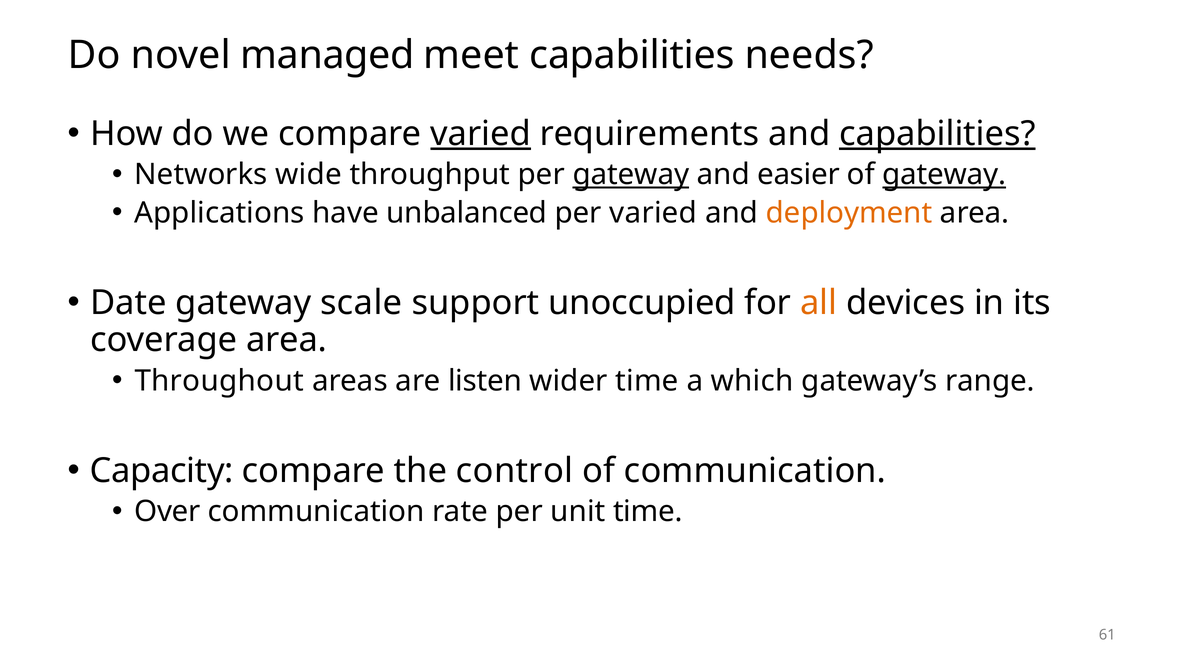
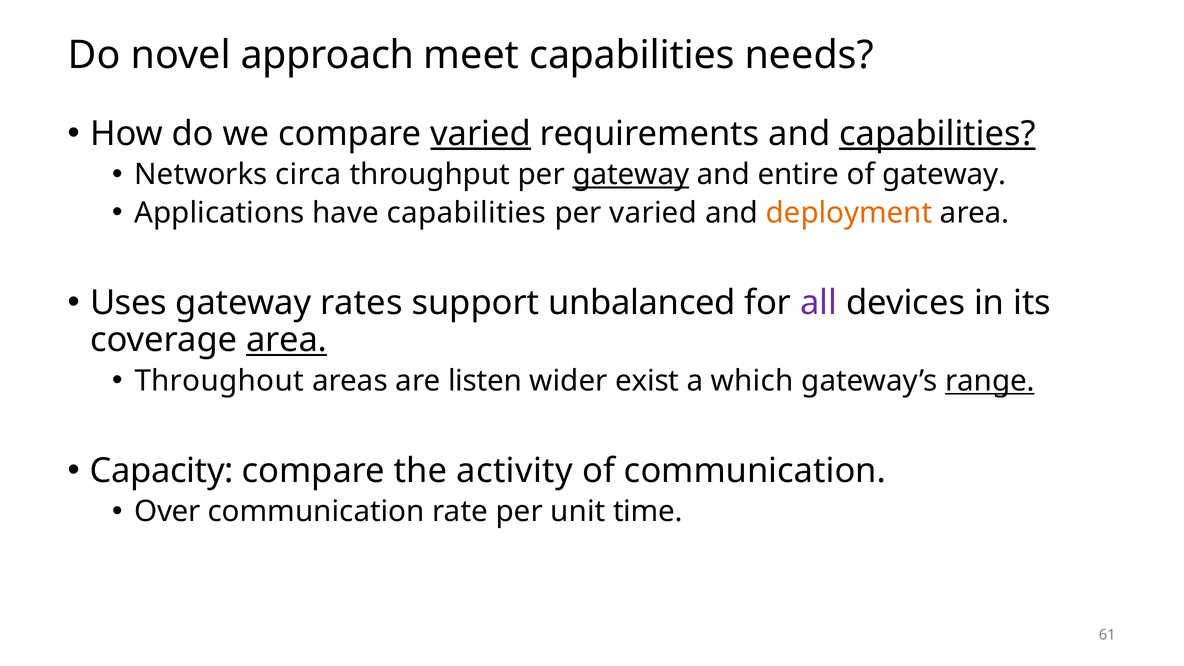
managed: managed -> approach (327, 55)
wide: wide -> circa (308, 175)
easier: easier -> entire (798, 175)
gateway underline: present -> none (944, 175)
have unbalanced: unbalanced -> capabilities (467, 213)
Date: Date -> Uses (128, 303)
scale: scale -> rates (361, 303)
unoccupied: unoccupied -> unbalanced (642, 303)
all colour: orange -> purple (819, 303)
area underline: none -> present (287, 340)
wider time: time -> exist (647, 381)
range underline: none -> present (990, 381)
control: control -> activity (515, 471)
